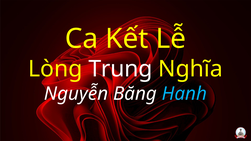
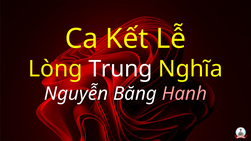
Hanh colour: light blue -> pink (184, 94)
